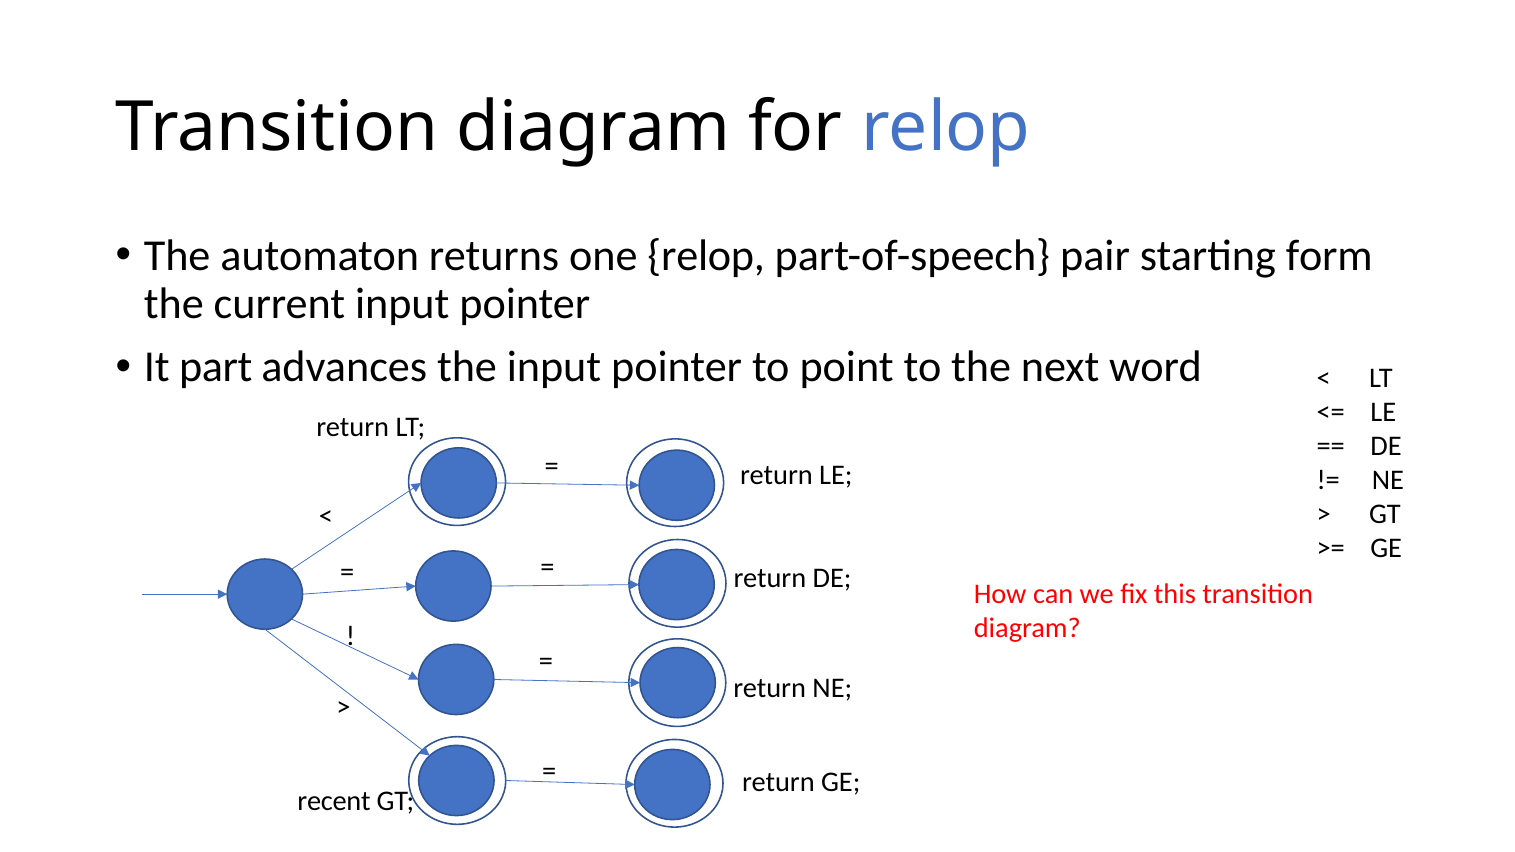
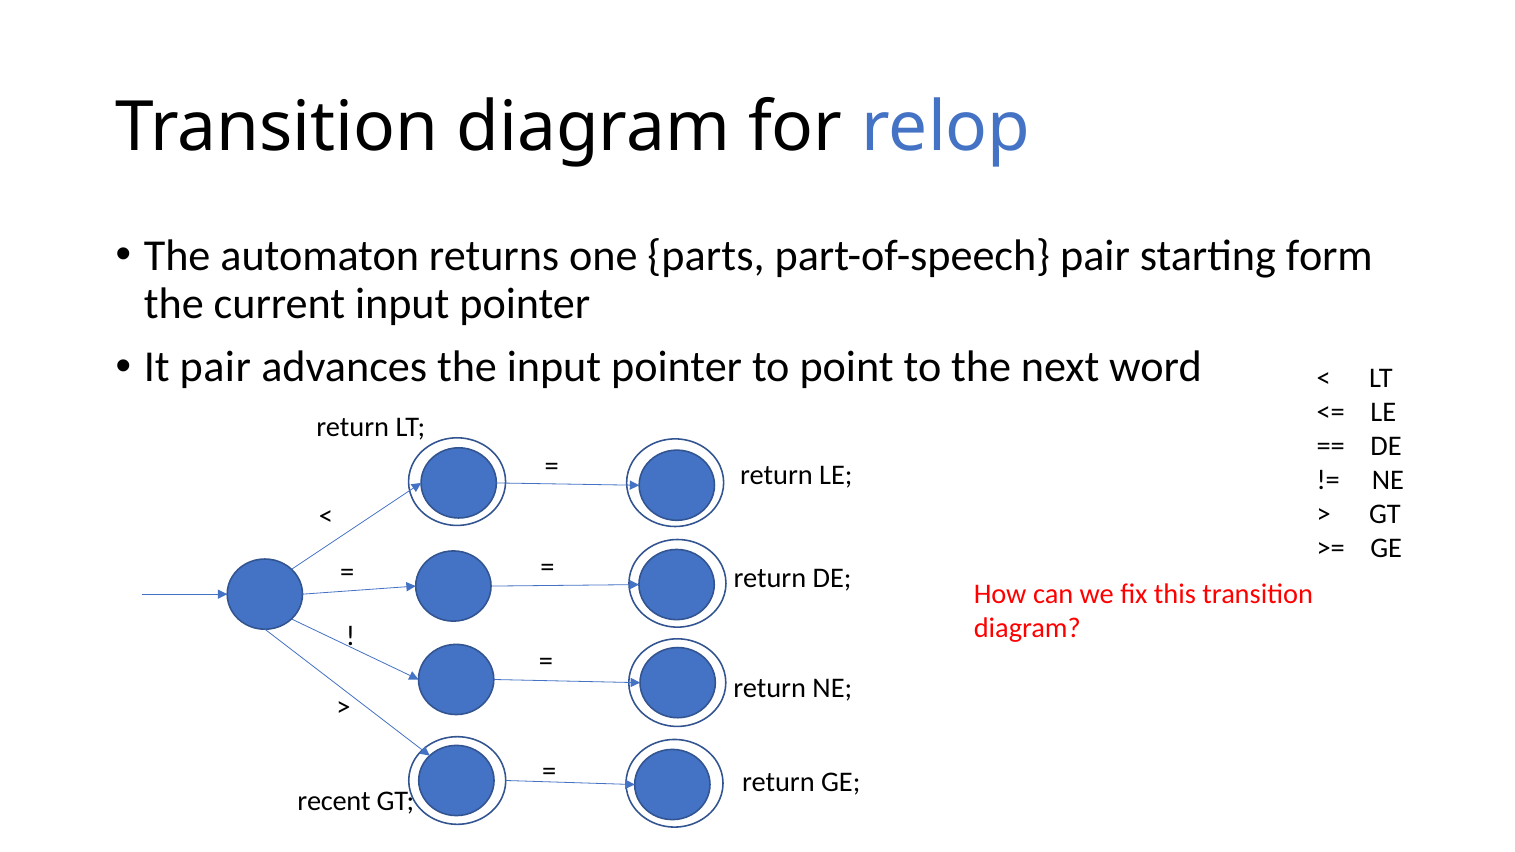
one relop: relop -> parts (706, 256)
It part: part -> pair (215, 367)
